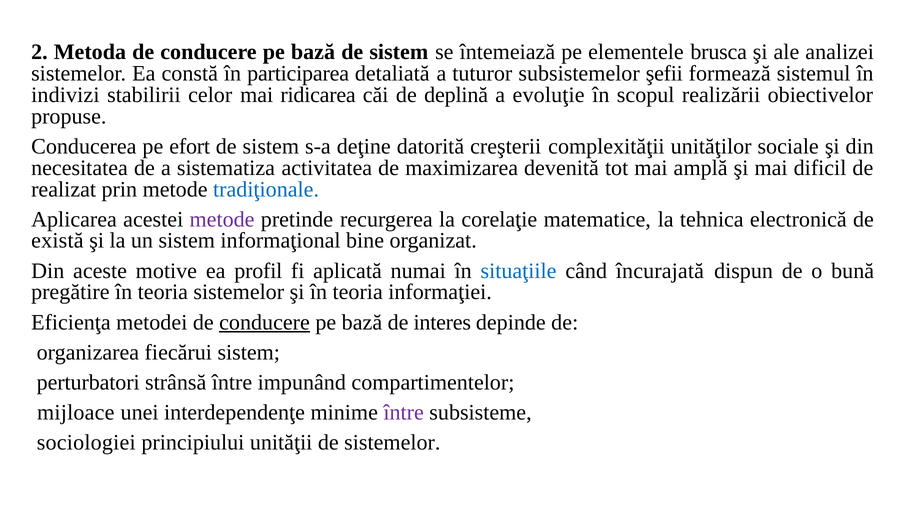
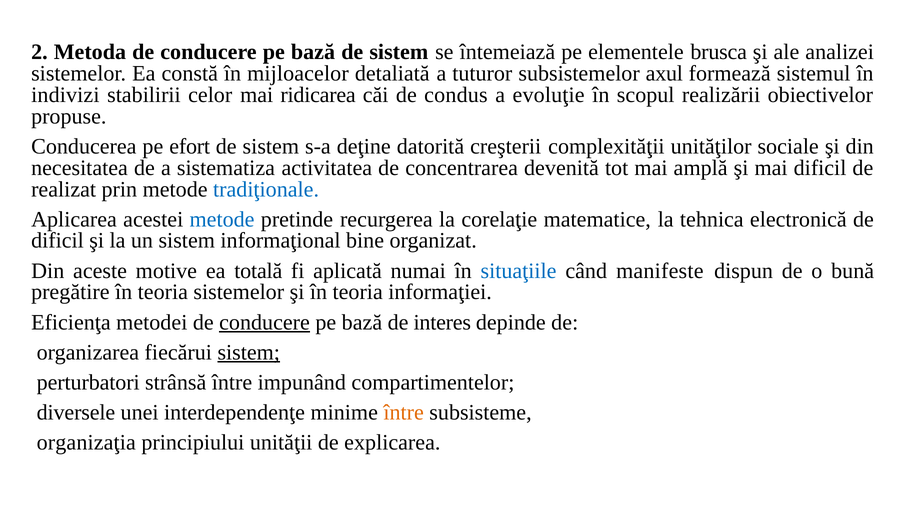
participarea: participarea -> mijloacelor (298, 73)
şefii: şefii -> axul (664, 73)
deplină: deplină -> condus (456, 95)
maximizarea: maximizarea -> concentrarea (462, 168)
metode colour: purple -> blue (222, 219)
există: există -> dificil (58, 241)
profil: profil -> totală (258, 271)
încurajată: încurajată -> manifeste (660, 271)
sistem underline: none -> present (249, 352)
mijloace: mijloace -> diversele (76, 412)
între colour: purple -> orange (404, 412)
sociologiei: sociologiei -> organizaţia (86, 442)
de sistemelor: sistemelor -> explicarea (392, 442)
